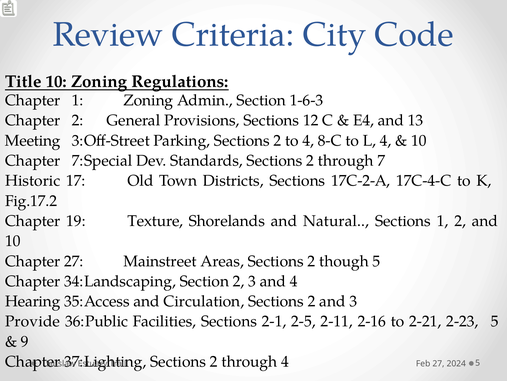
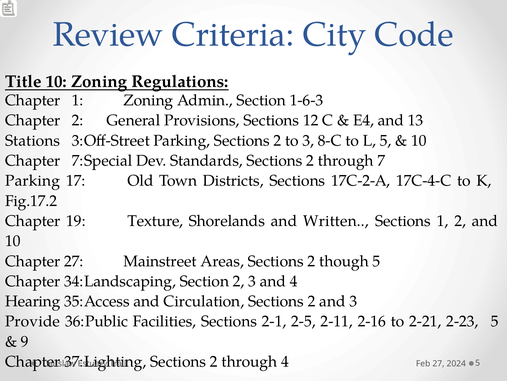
Meeting: Meeting -> Stations (33, 140)
to 4: 4 -> 3 (308, 140)
L 4: 4 -> 5 (386, 140)
Historic: Historic -> Parking (33, 180)
Natural: Natural -> Written (336, 221)
